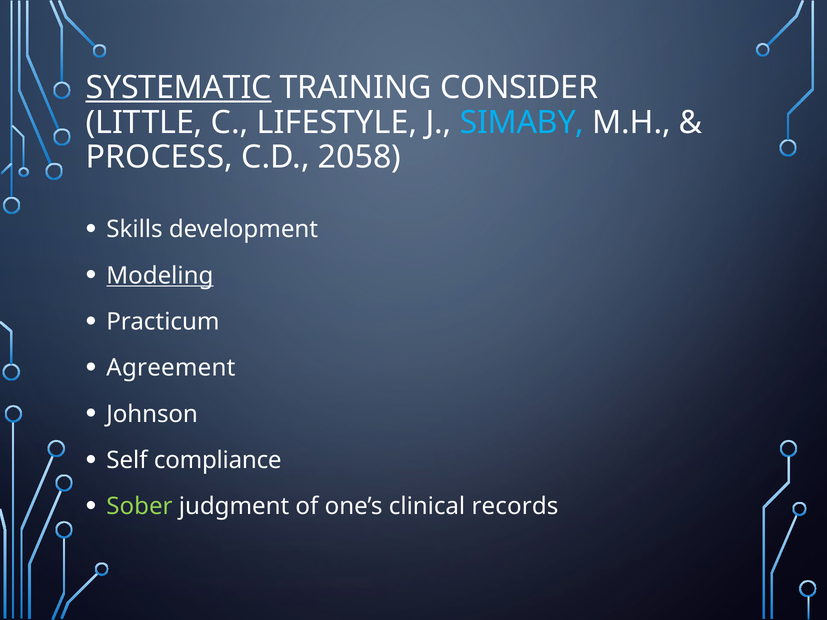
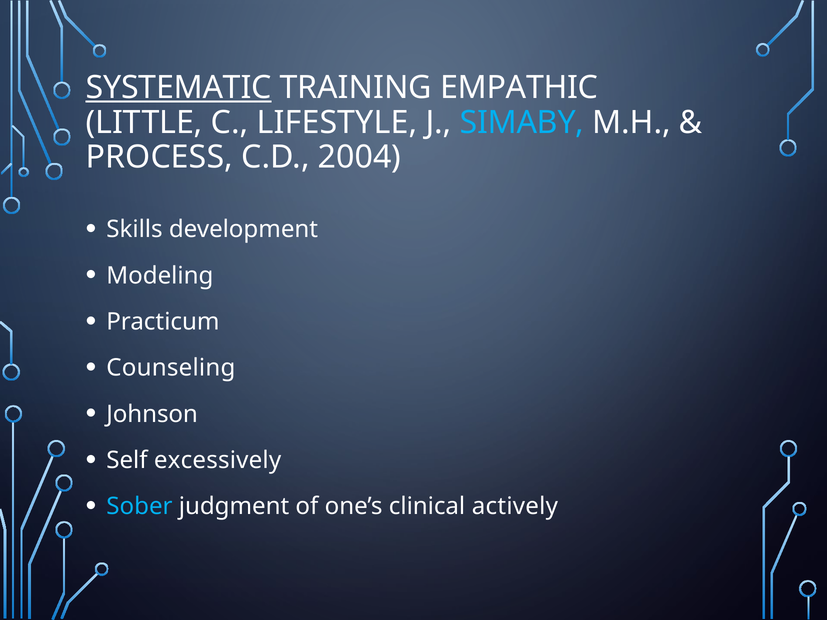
CONSIDER: CONSIDER -> EMPATHIC (519, 88)
2058: 2058 -> 2004 (360, 157)
Modeling underline: present -> none (160, 276)
Agreement: Agreement -> Counseling (171, 368)
compliance: compliance -> excessively (218, 461)
Sober colour: light green -> light blue (139, 507)
records: records -> actively (515, 507)
